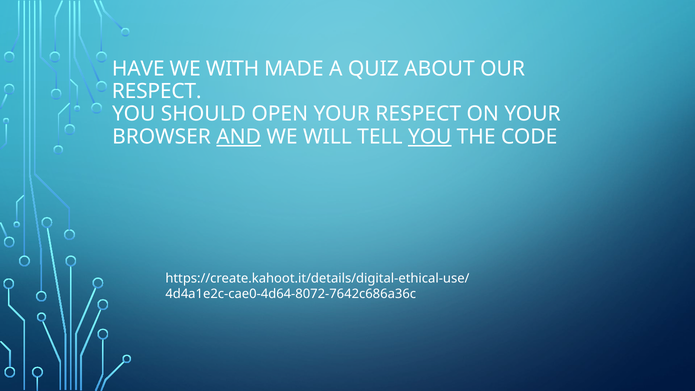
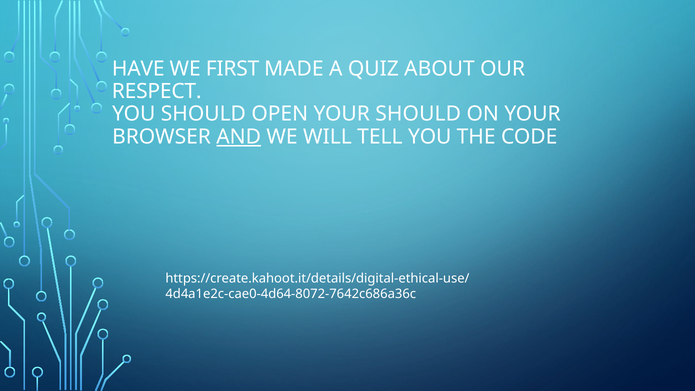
WITH: WITH -> FIRST (233, 69)
YOUR RESPECT: RESPECT -> SHOULD (418, 114)
YOU underline: present -> none (430, 137)
